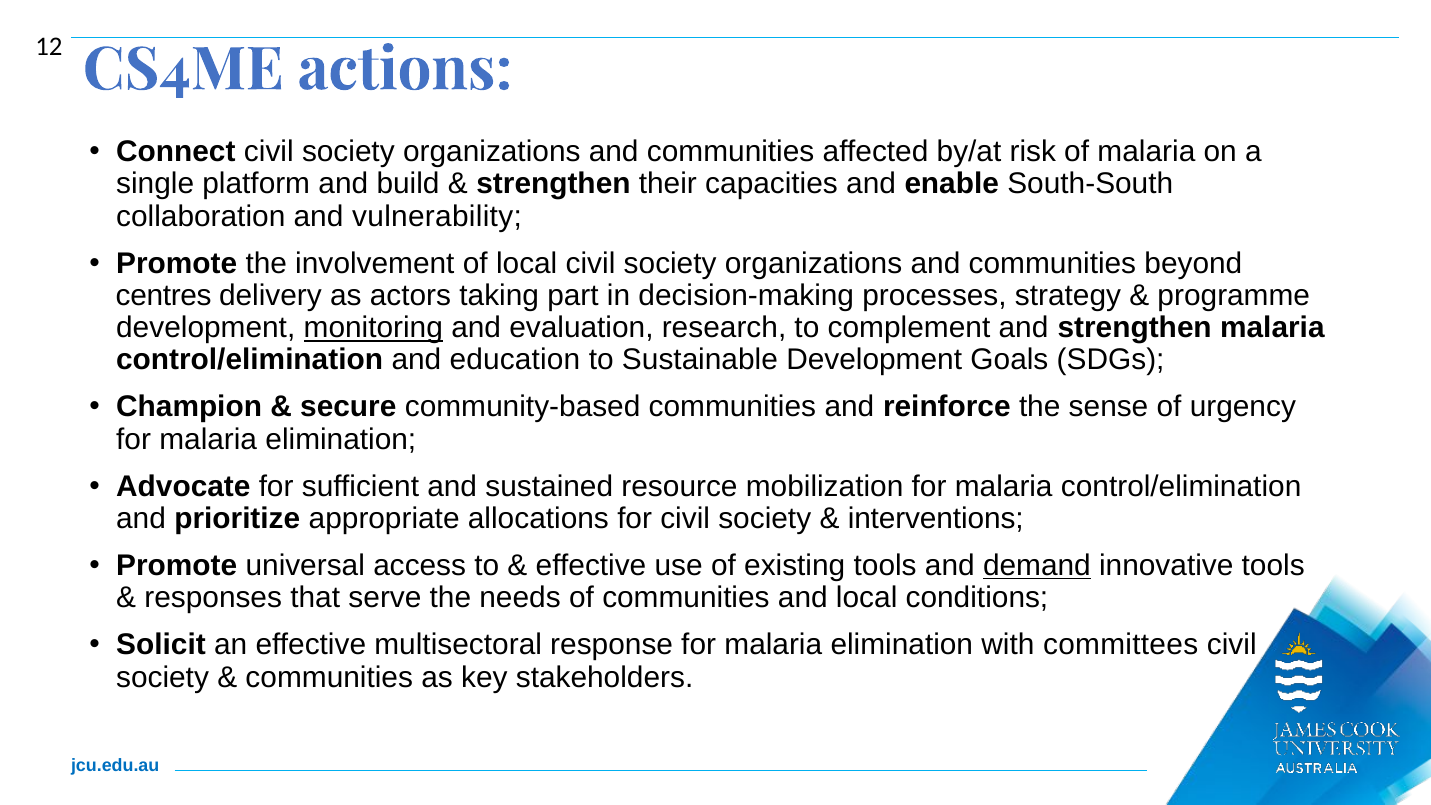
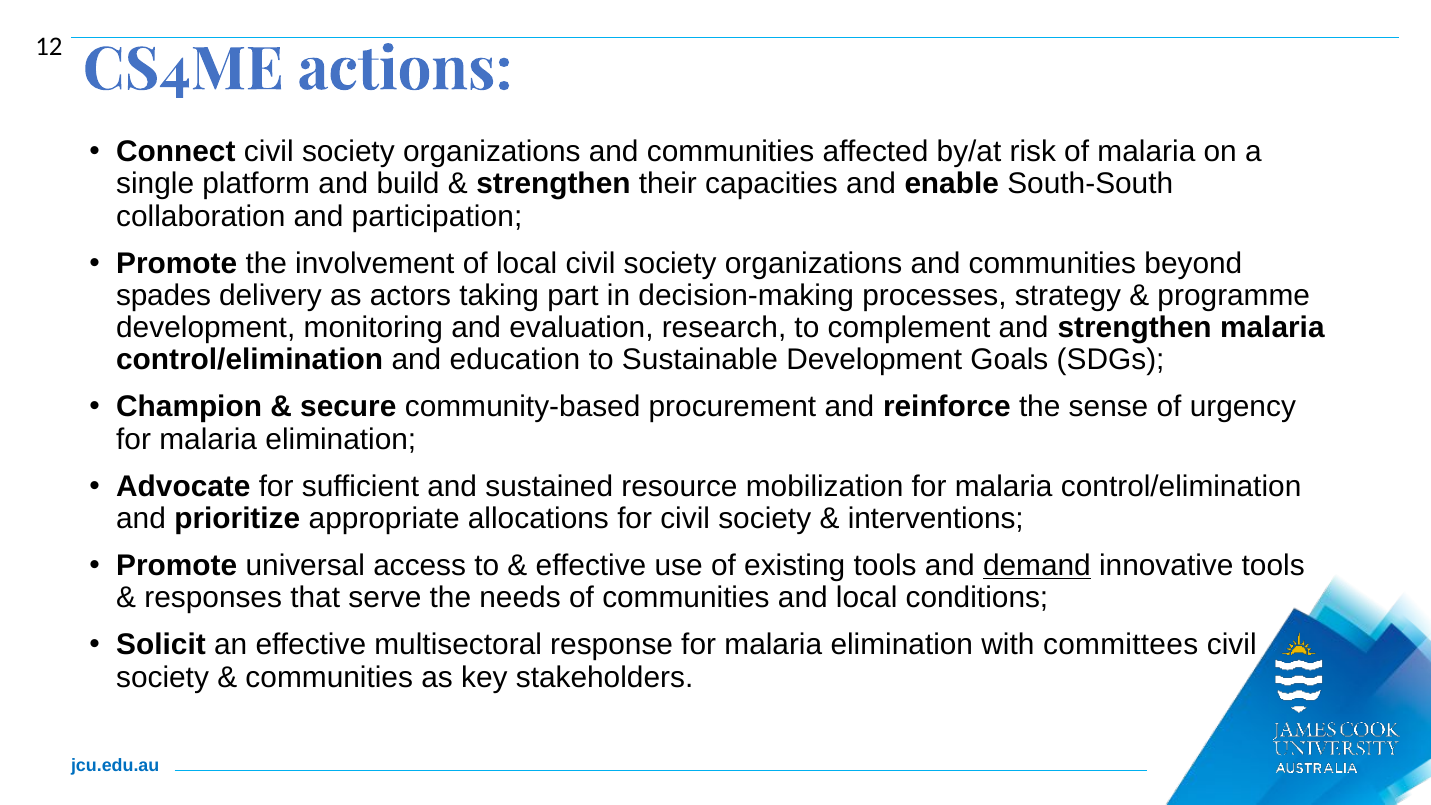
vulnerability: vulnerability -> participation (437, 216)
centres: centres -> spades (164, 296)
monitoring underline: present -> none (373, 328)
community-based communities: communities -> procurement (732, 407)
